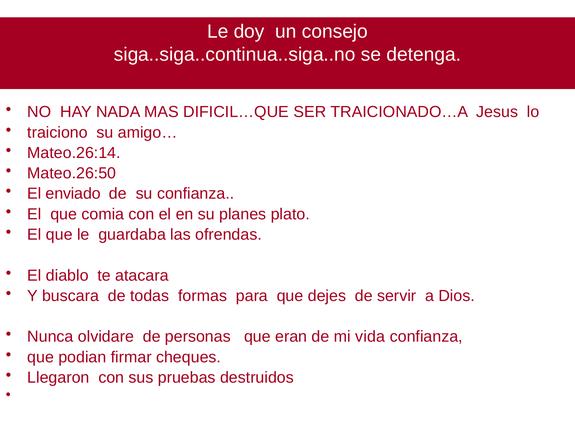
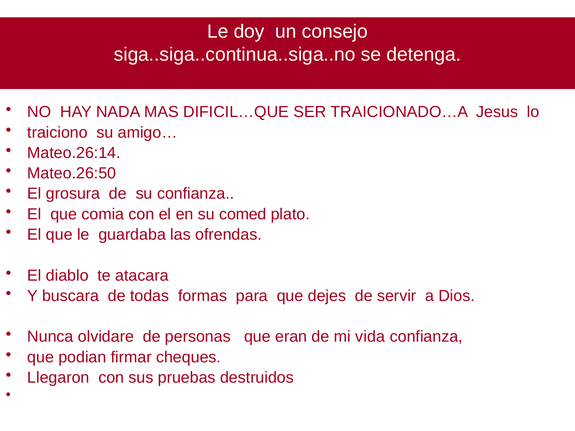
enviado: enviado -> grosura (73, 194)
planes: planes -> comed (243, 214)
